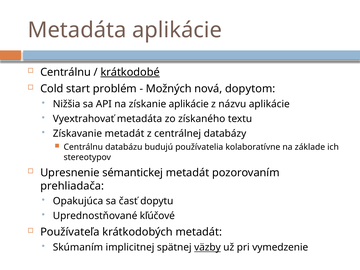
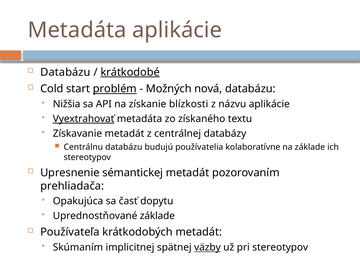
Centrálnu: Centrálnu -> Databázu (65, 72)
problém underline: none -> present (115, 89)
nová dopytom: dopytom -> databázu (250, 89)
získanie aplikácie: aplikácie -> blízkosti (189, 104)
Vyextrahovať underline: none -> present (84, 119)
Uprednostňované kľúčové: kľúčové -> základe (157, 216)
pri vymedzenie: vymedzenie -> stereotypov (280, 247)
